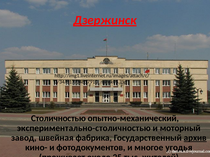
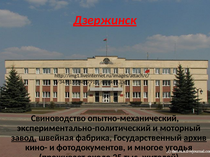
Столичностью: Столичностью -> Свиноводство (58, 119)
экспериментально-столичностью: экспериментально-столичностью -> экспериментально-политический (84, 128)
завод underline: none -> present (24, 138)
